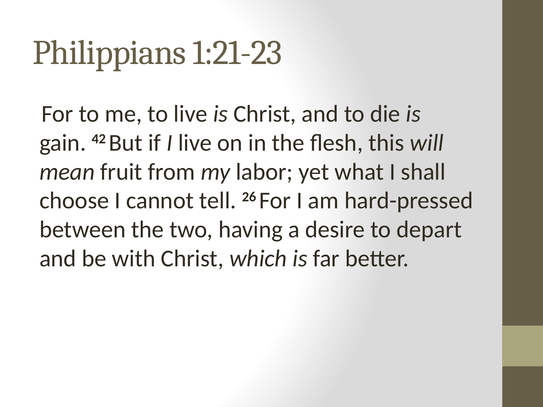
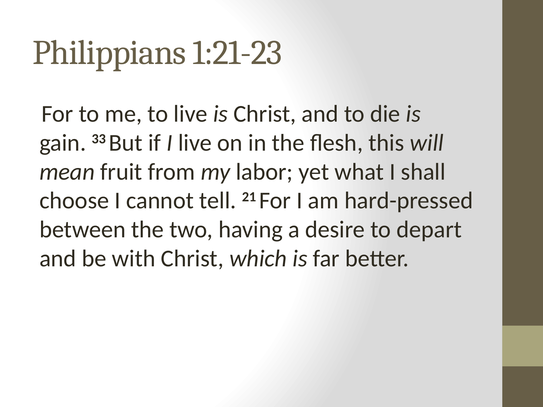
42: 42 -> 33 (99, 139)
26: 26 -> 21 (249, 197)
